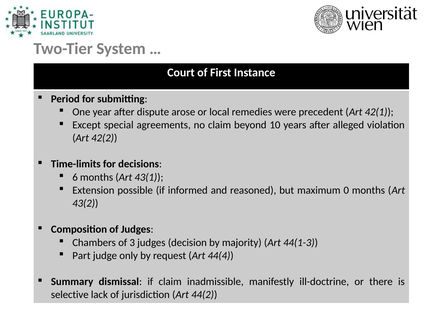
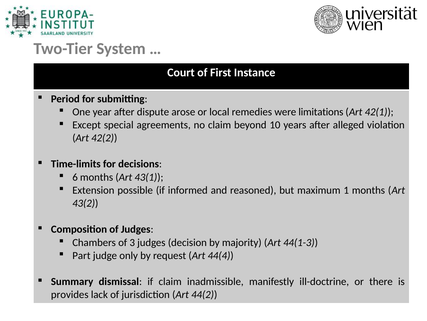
precedent: precedent -> limitations (321, 112)
0: 0 -> 1 (346, 190)
selective: selective -> provides (70, 294)
